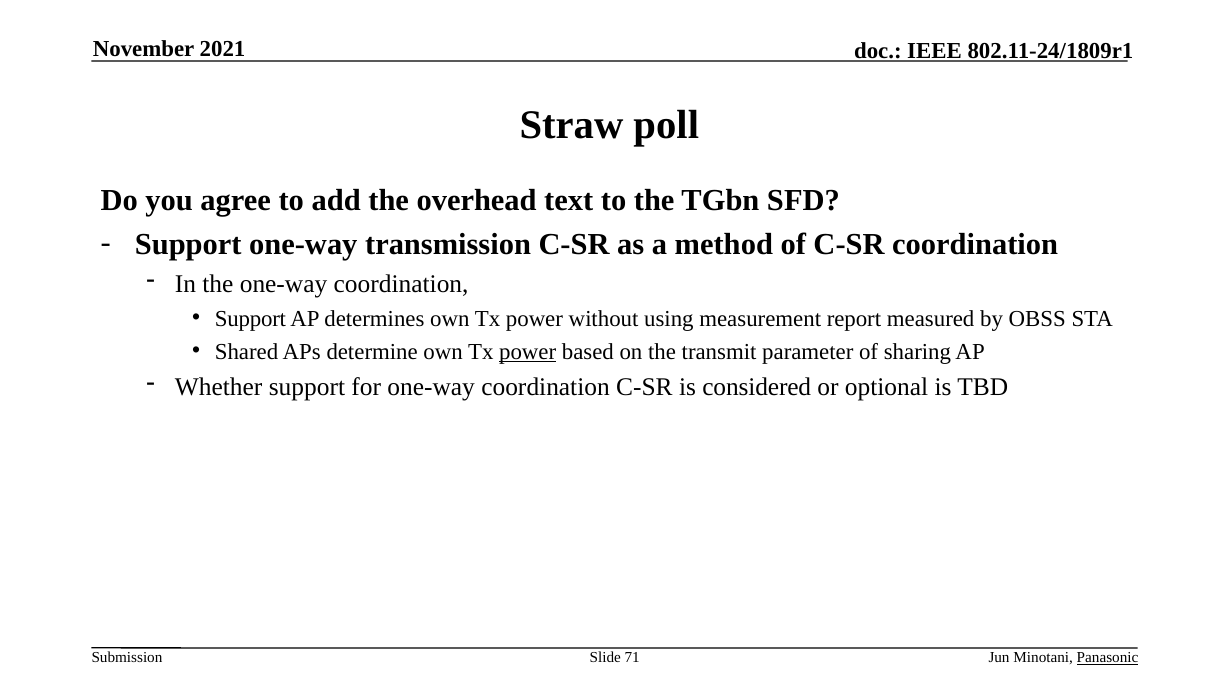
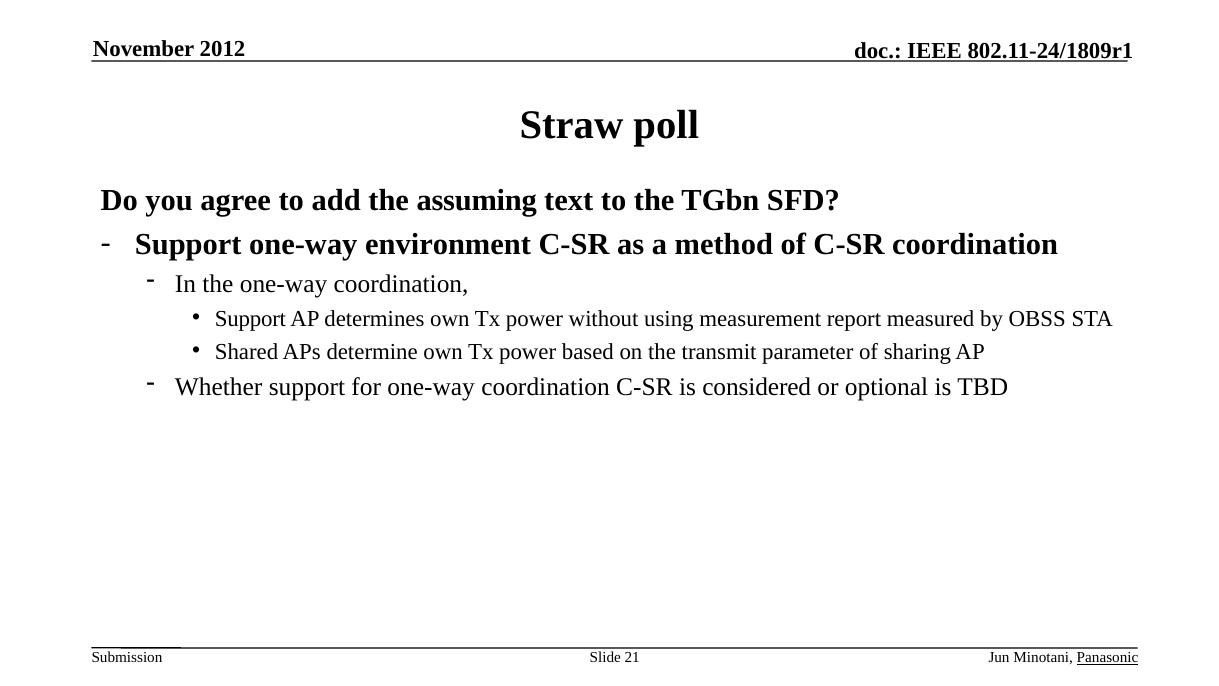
2021: 2021 -> 2012 (223, 48)
overhead: overhead -> assuming (477, 200)
transmission: transmission -> environment (448, 244)
power underline: present -> none (528, 351)
71: 71 -> 21 (632, 658)
